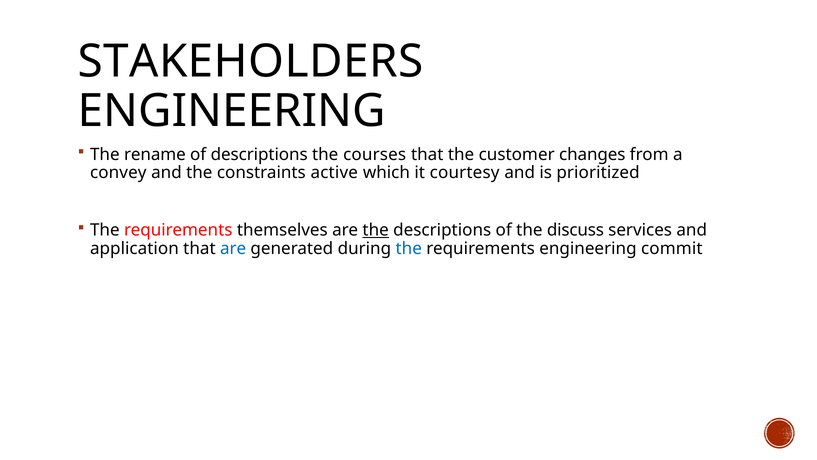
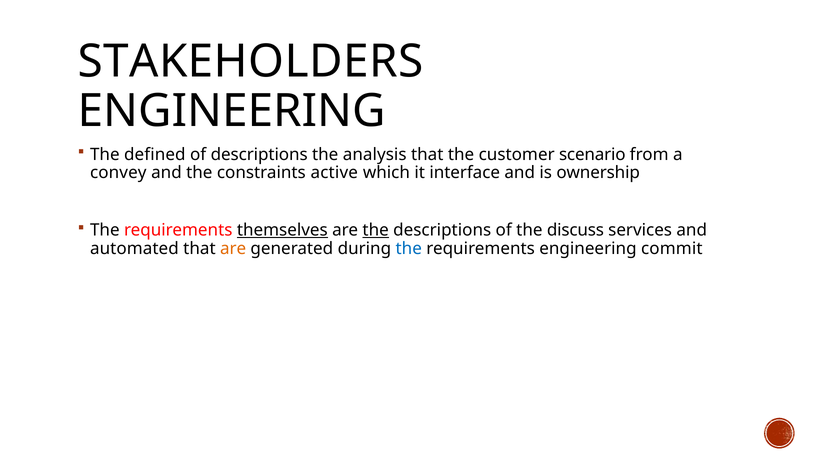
rename: rename -> defined (155, 154)
courses: courses -> analysis (375, 154)
changes: changes -> scenario (592, 154)
courtesy: courtesy -> interface (465, 173)
prioritized: prioritized -> ownership (598, 173)
themselves underline: none -> present (282, 230)
application: application -> automated (134, 248)
are colour: blue -> orange (233, 248)
